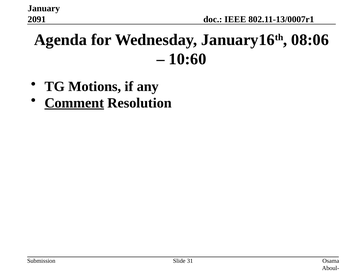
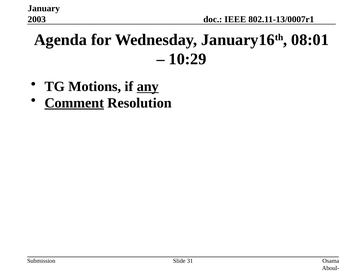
2091: 2091 -> 2003 (37, 19)
08:06: 08:06 -> 08:01 (310, 40)
10:60: 10:60 -> 10:29 (188, 59)
any underline: none -> present (148, 87)
